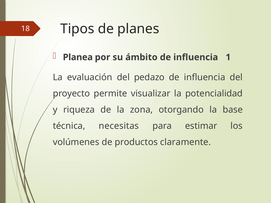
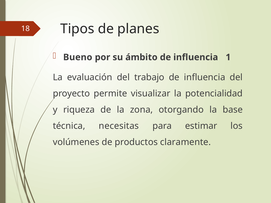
Planea: Planea -> Bueno (78, 57)
pedazo: pedazo -> trabajo (149, 77)
